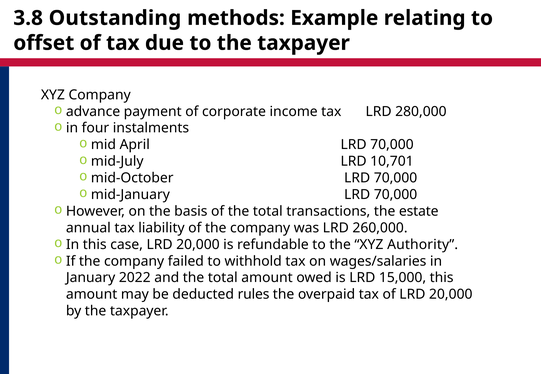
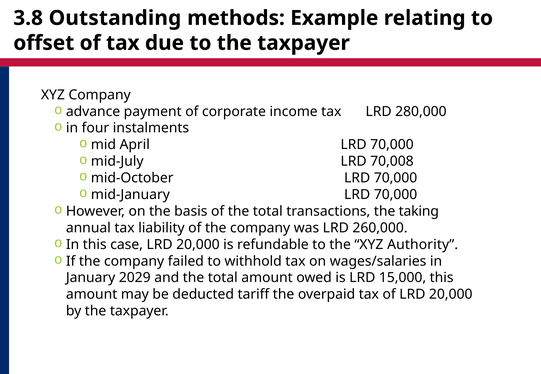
10,701: 10,701 -> 70,008 (392, 162)
estate: estate -> taking (419, 212)
2022: 2022 -> 2029 (135, 278)
rules: rules -> tariff (253, 295)
